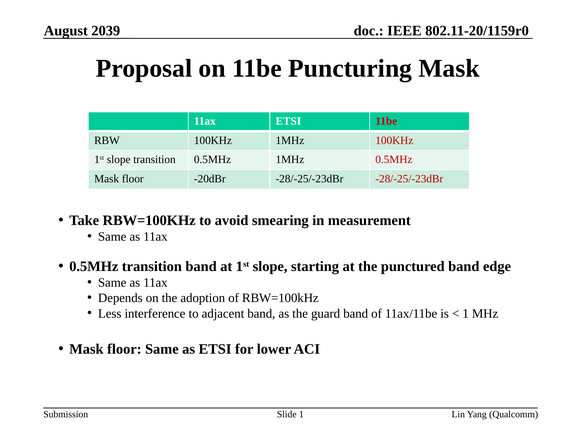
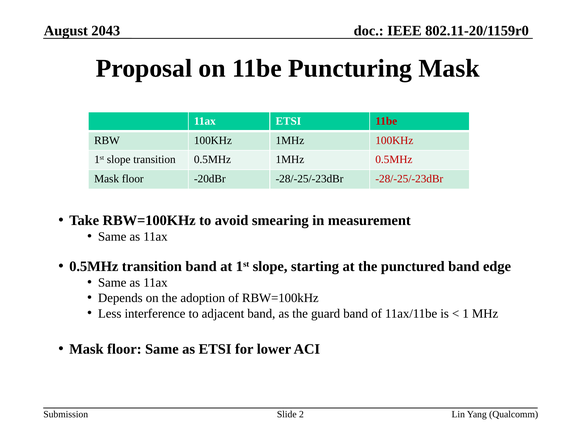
2039: 2039 -> 2043 (106, 31)
Slide 1: 1 -> 2 (301, 414)
